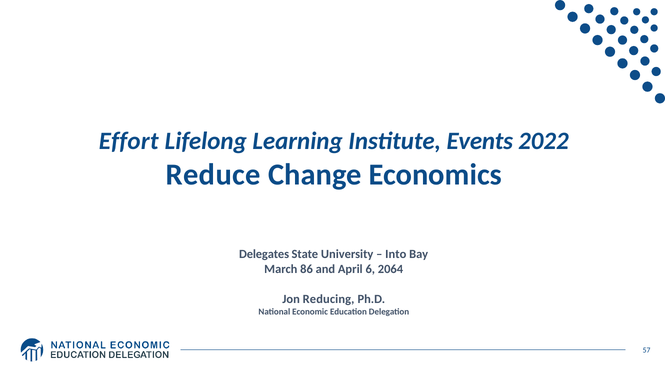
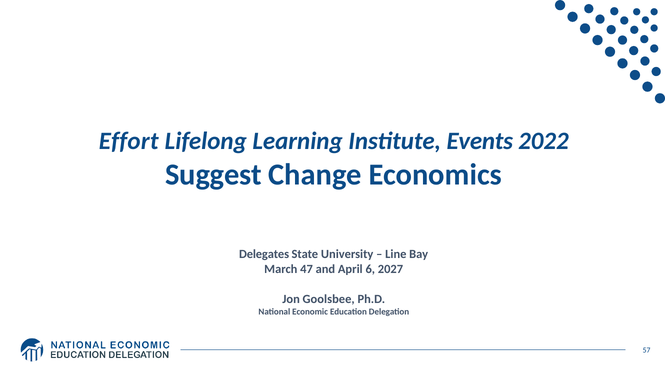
Reduce: Reduce -> Suggest (213, 175)
Into: Into -> Line (396, 254)
86: 86 -> 47 (307, 269)
2064: 2064 -> 2027 (390, 269)
Reducing: Reducing -> Goolsbee (329, 299)
